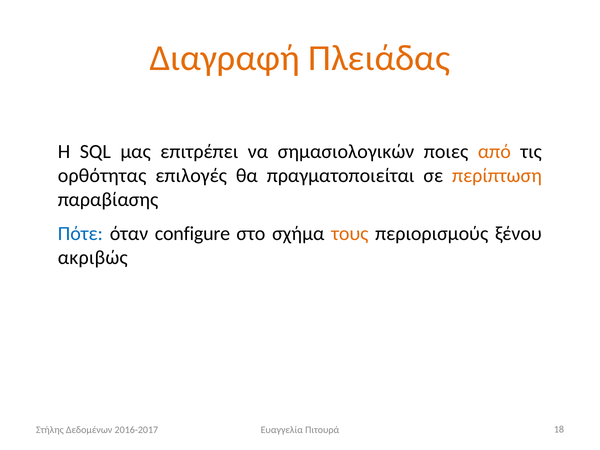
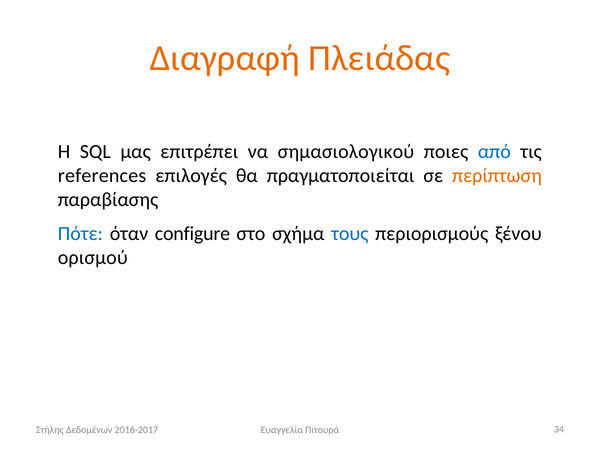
σημασιολογικών: σημασιολογικών -> σημασιολογικού (346, 152)
από colour: orange -> blue (494, 152)
ορθότητας: ορθότητας -> references (102, 176)
τους colour: orange -> blue (350, 234)
ακριβώς: ακριβώς -> ορισμού (93, 258)
18: 18 -> 34 (559, 430)
